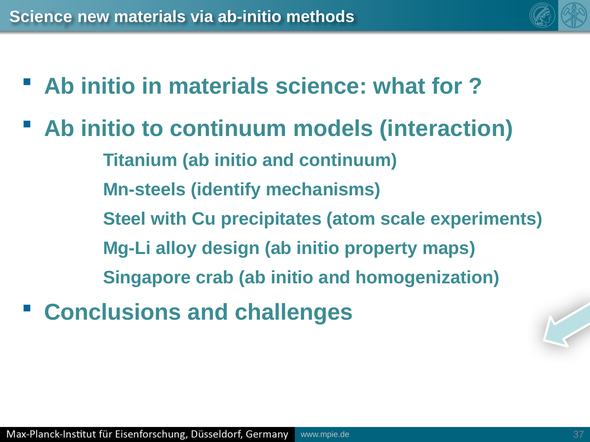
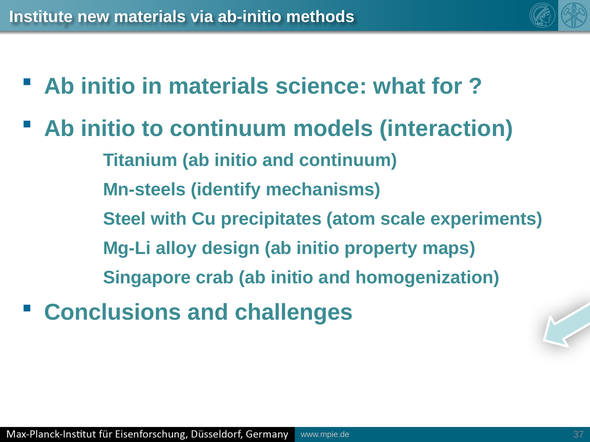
Science: Science -> Institute (41, 17)
